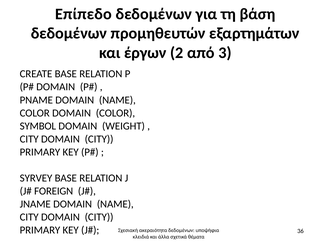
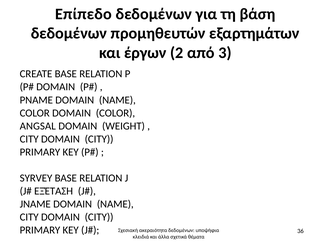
SYMBOL: SYMBOL -> ANGSAL (38, 126)
FOREIGN: FOREIGN -> ΕΞΈΤΑΣΗ (54, 191)
